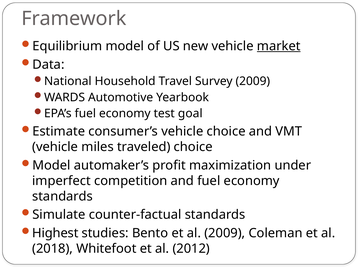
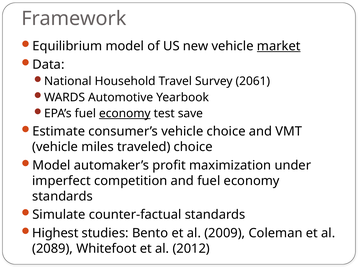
Survey 2009: 2009 -> 2061 (253, 81)
economy underline: none -> present (125, 114)
goal: goal -> save (190, 114)
2018: 2018 -> 2089 (53, 249)
